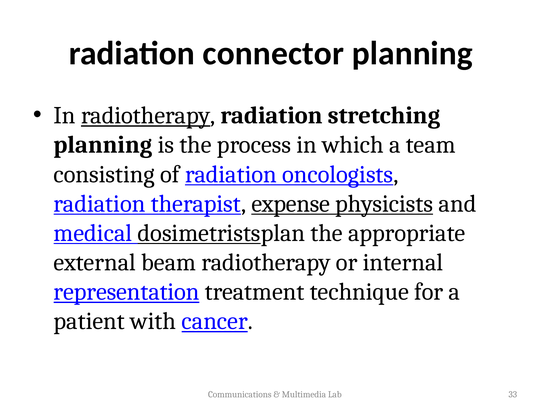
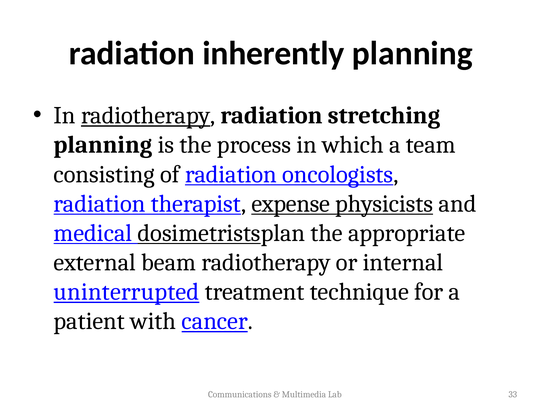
connector: connector -> inherently (273, 53)
representation: representation -> uninterrupted (126, 291)
